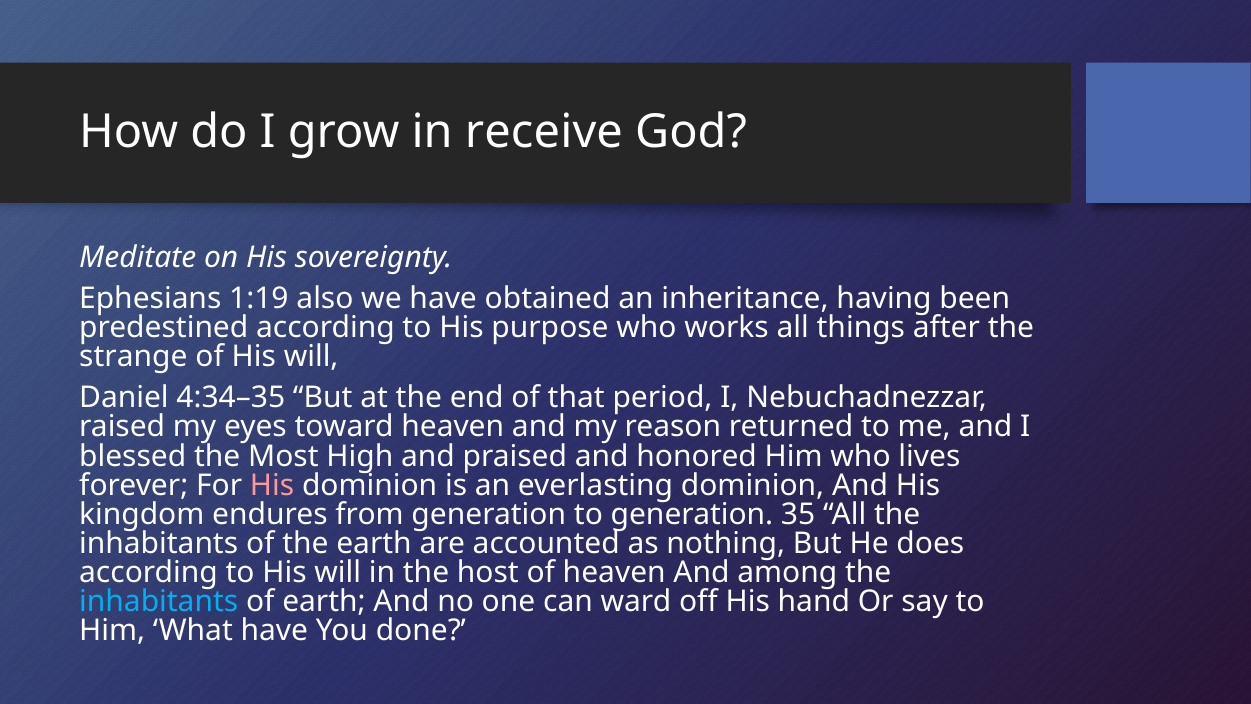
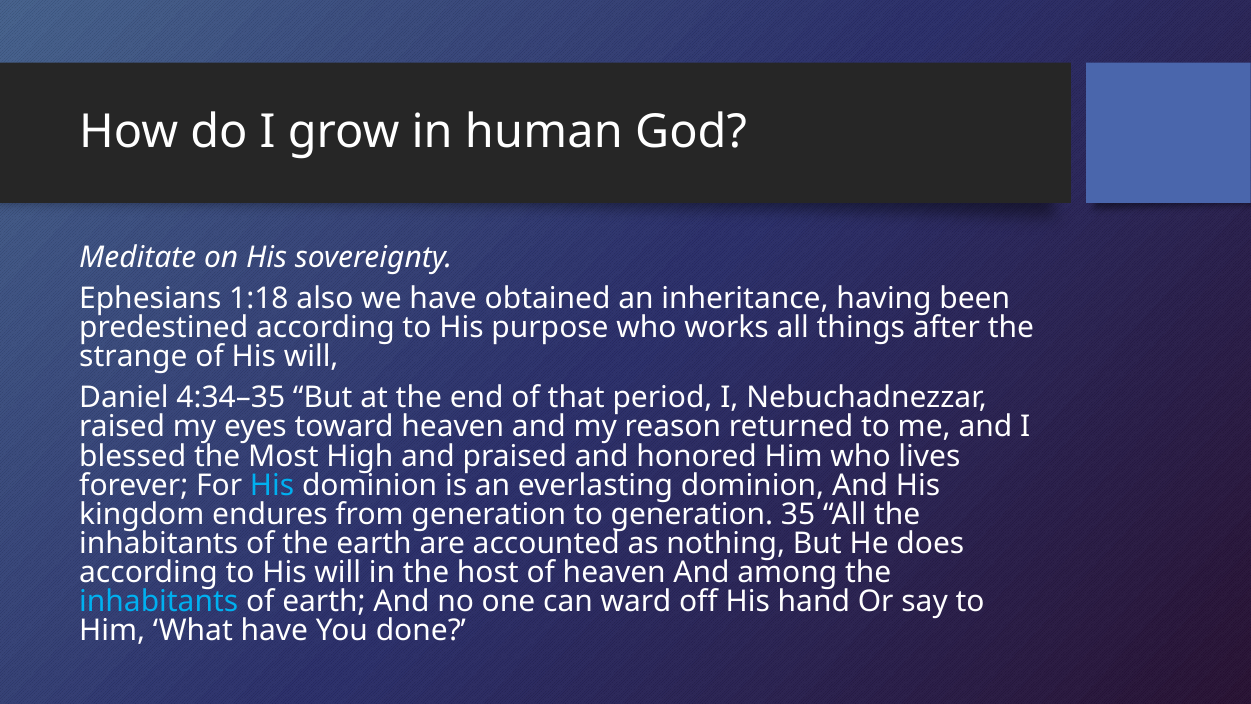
receive: receive -> human (544, 132)
1:19: 1:19 -> 1:18 (259, 299)
His colour: pink -> light blue (272, 485)
